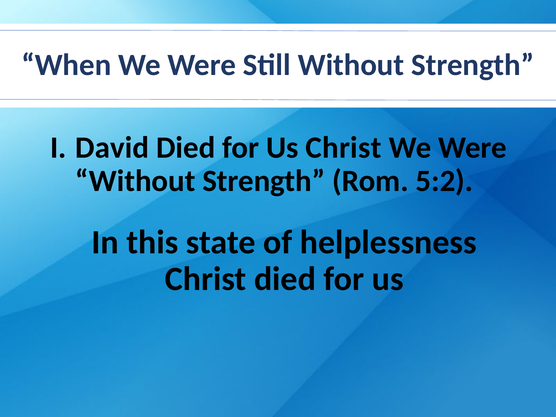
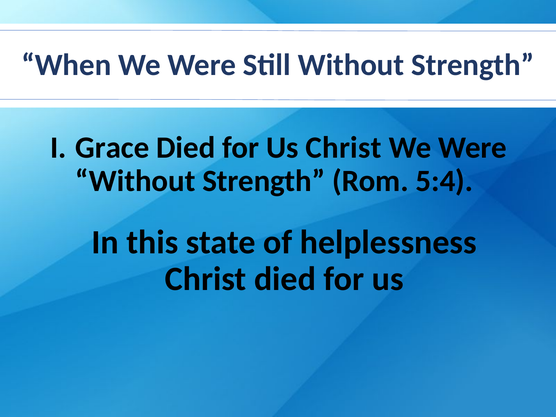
David: David -> Grace (112, 148)
5:2: 5:2 -> 5:4 (444, 181)
